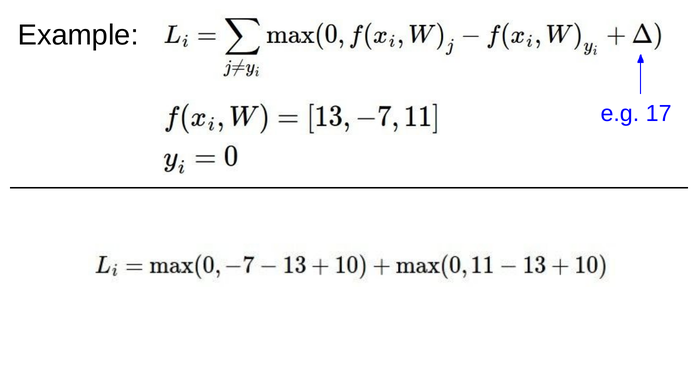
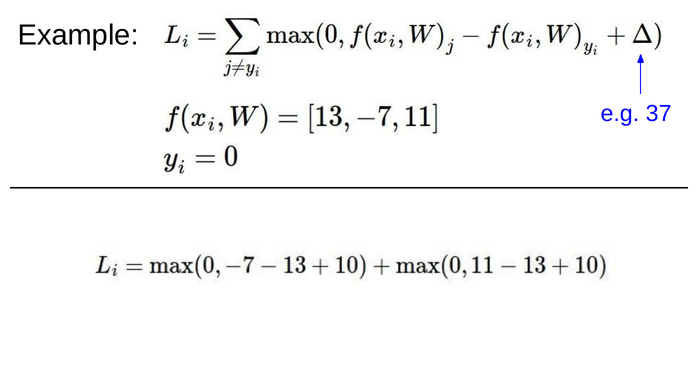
17: 17 -> 37 (659, 114)
